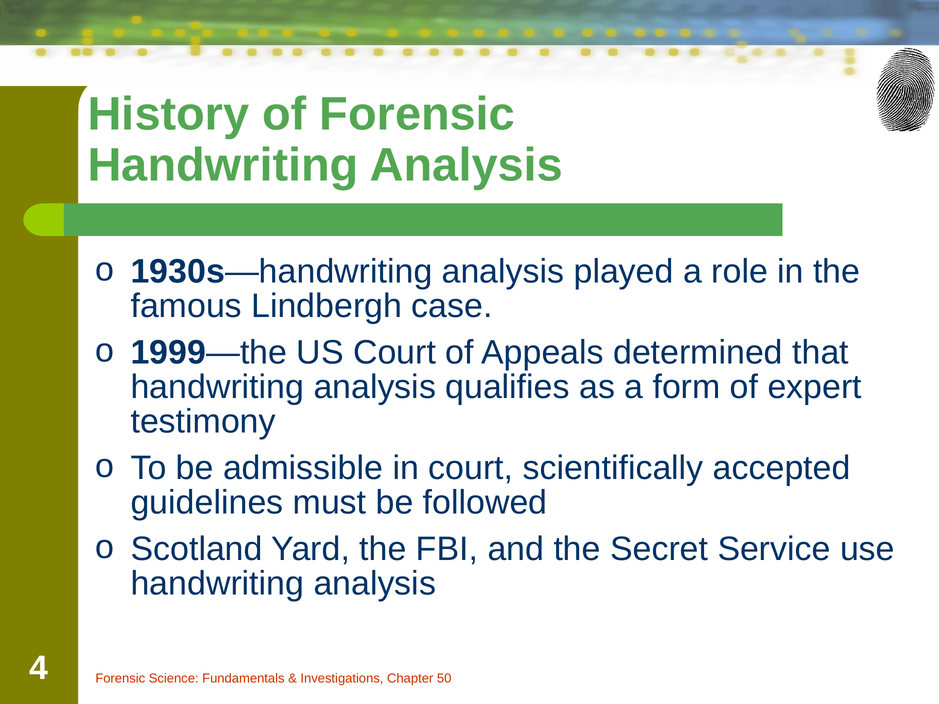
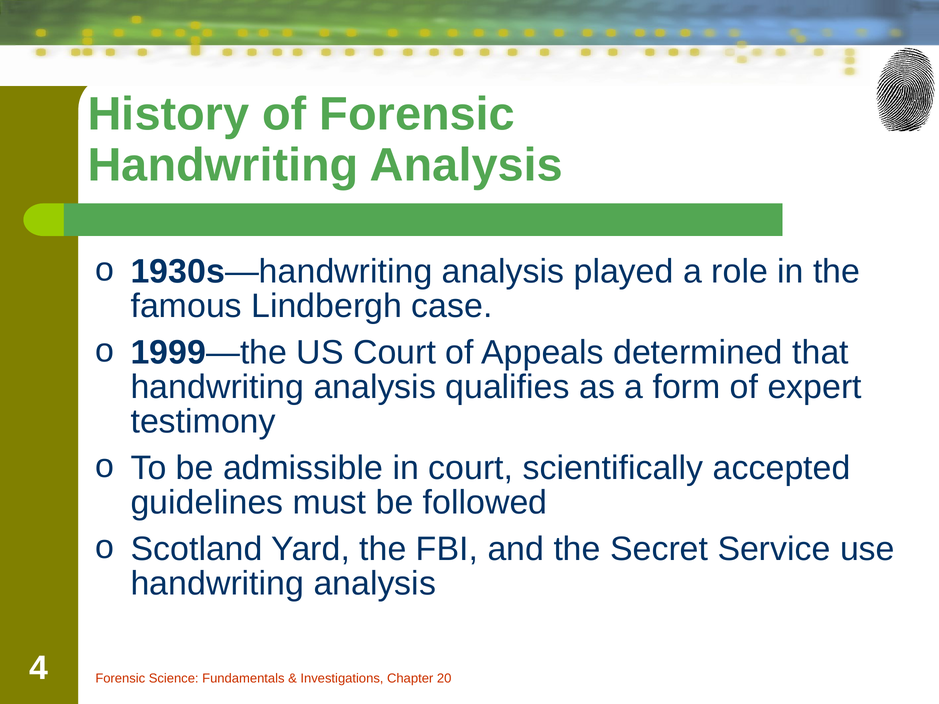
50: 50 -> 20 (444, 679)
